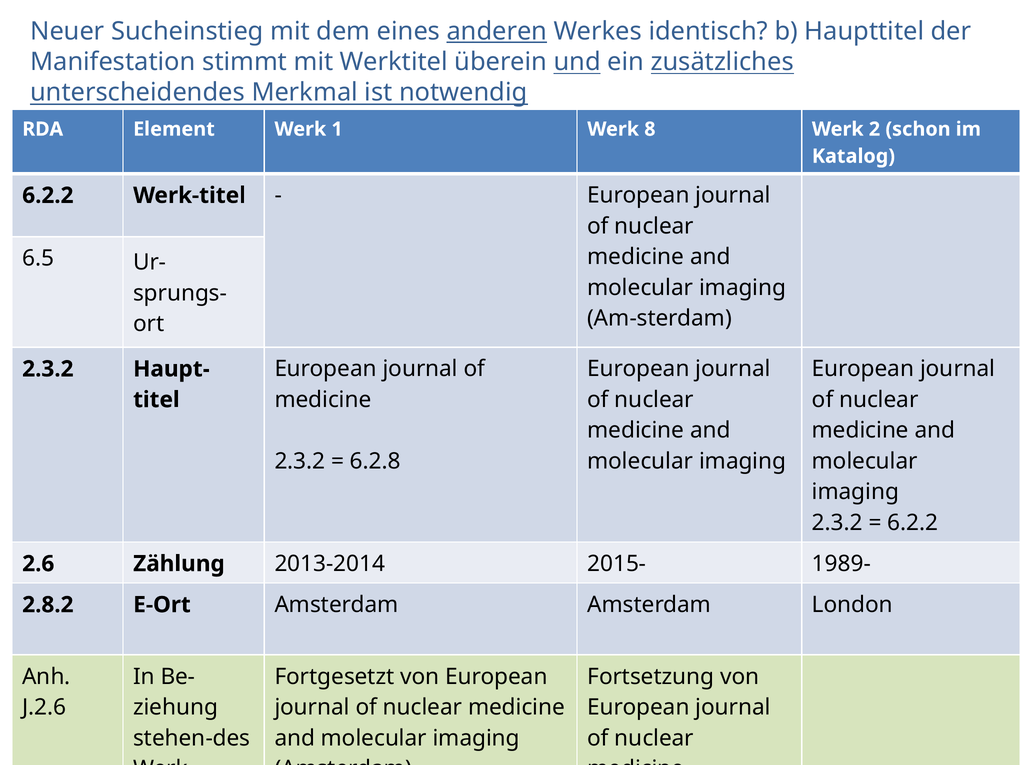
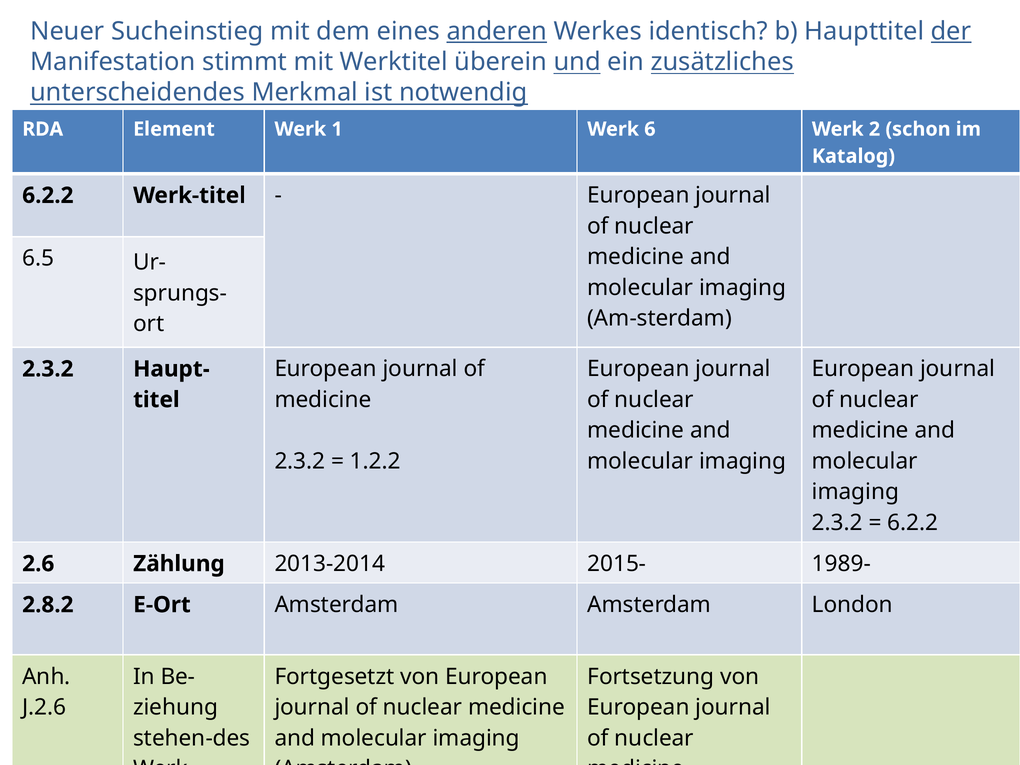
der underline: none -> present (951, 31)
8: 8 -> 6 (650, 129)
6.2.8: 6.2.8 -> 1.2.2 (375, 461)
